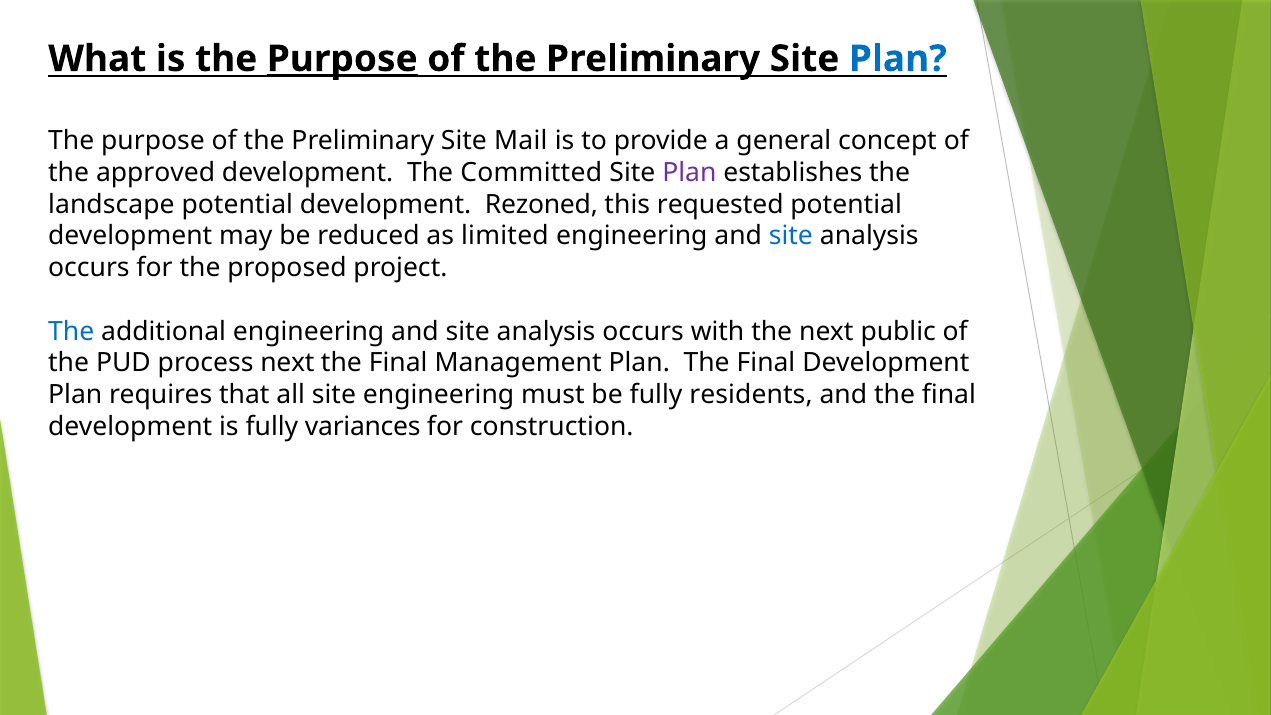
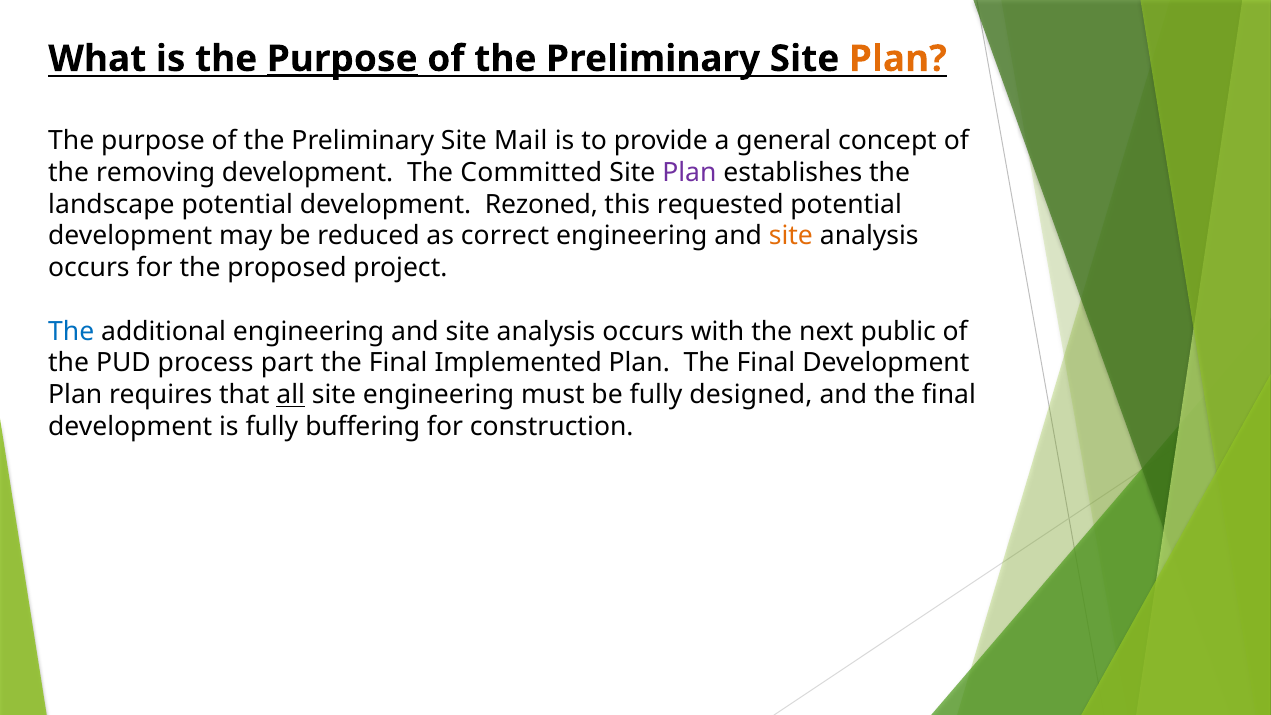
Plan colour: blue -> orange (898, 59)
approved: approved -> removing (156, 172)
limited: limited -> correct (505, 236)
site colour: blue -> orange (791, 236)
process next: next -> part (287, 363)
Management: Management -> Implemented (518, 363)
all underline: none -> present (291, 395)
residents: residents -> designed (751, 395)
variances: variances -> buffering (363, 427)
